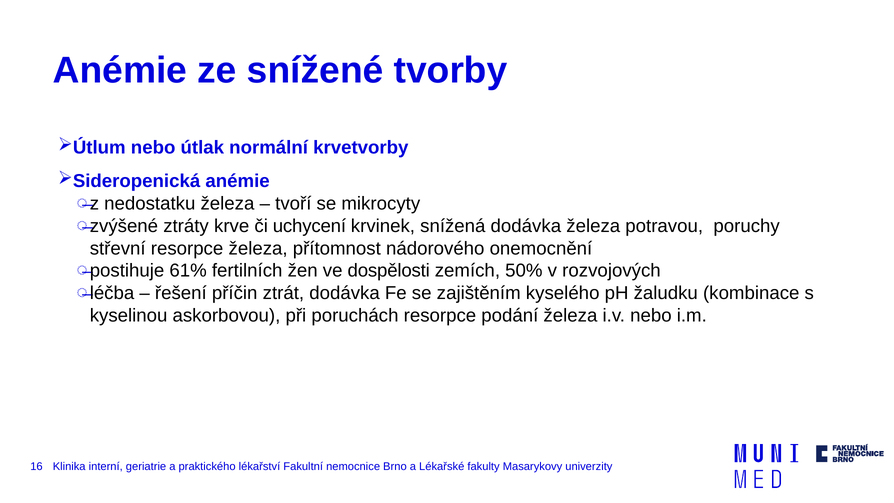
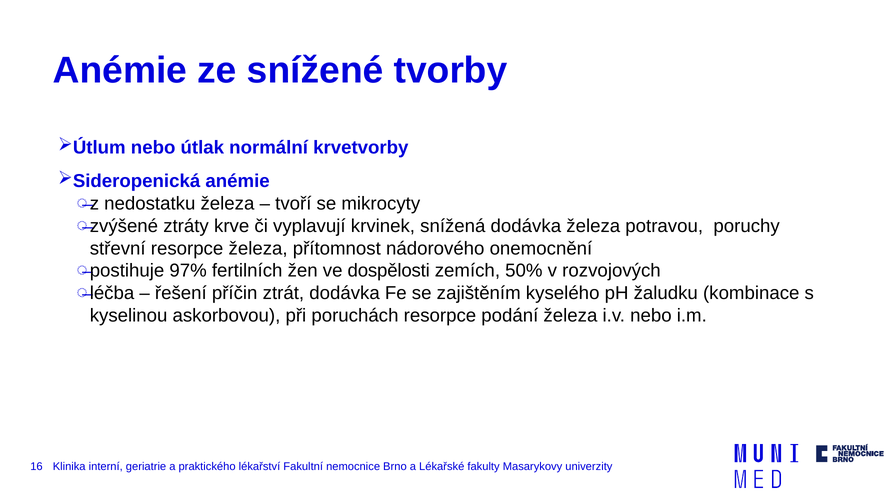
uchycení: uchycení -> vyplavují (309, 226)
61%: 61% -> 97% (188, 271)
